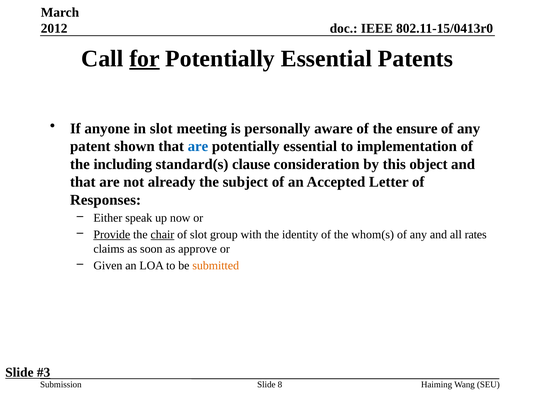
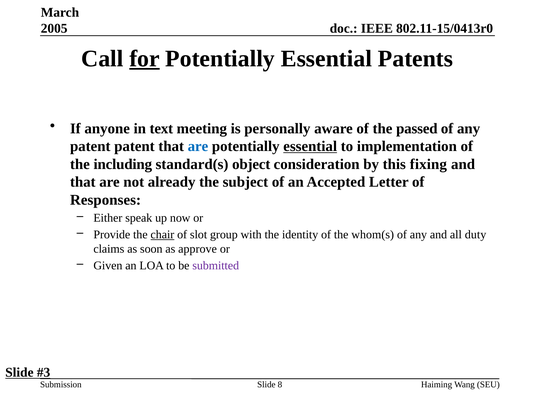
2012: 2012 -> 2005 (54, 29)
in slot: slot -> text (161, 129)
ensure: ensure -> passed (417, 129)
patent shown: shown -> patent (134, 146)
essential underline: none -> present (310, 146)
clause: clause -> object (251, 164)
object: object -> fixing (428, 164)
Provide underline: present -> none (112, 235)
rates: rates -> duty (476, 235)
submitted colour: orange -> purple (216, 266)
